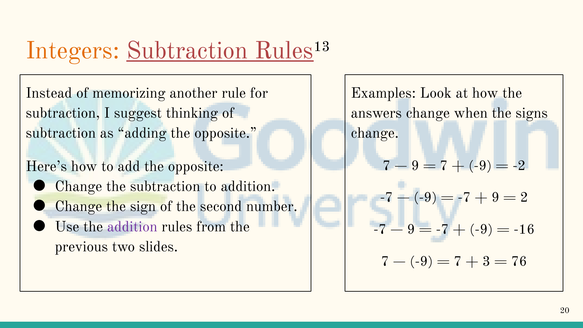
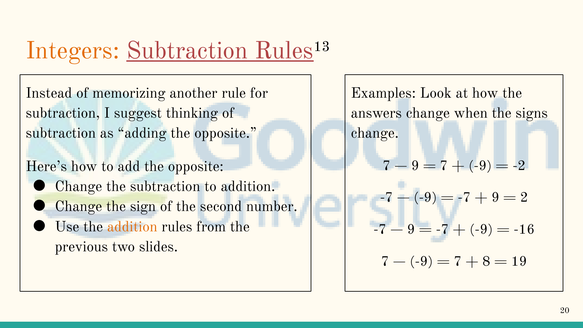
addition colour: purple -> orange (132, 227)
3: 3 -> 8 (486, 261)
76: 76 -> 19 (519, 261)
